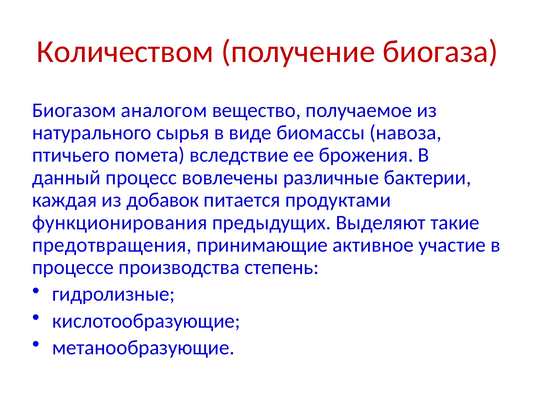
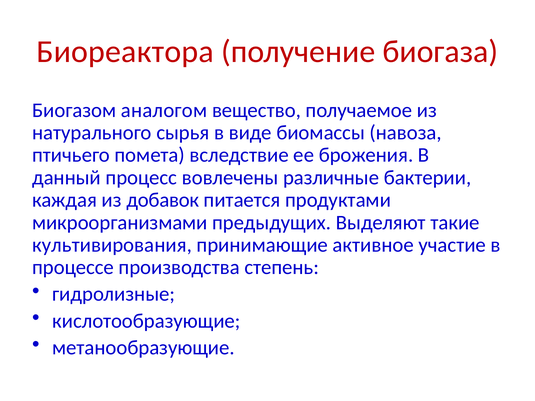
Количеством: Количеством -> Биореактора (125, 52)
функционирования: функционирования -> микроорганизмами (120, 223)
предотвращения: предотвращения -> культивирования (112, 245)
